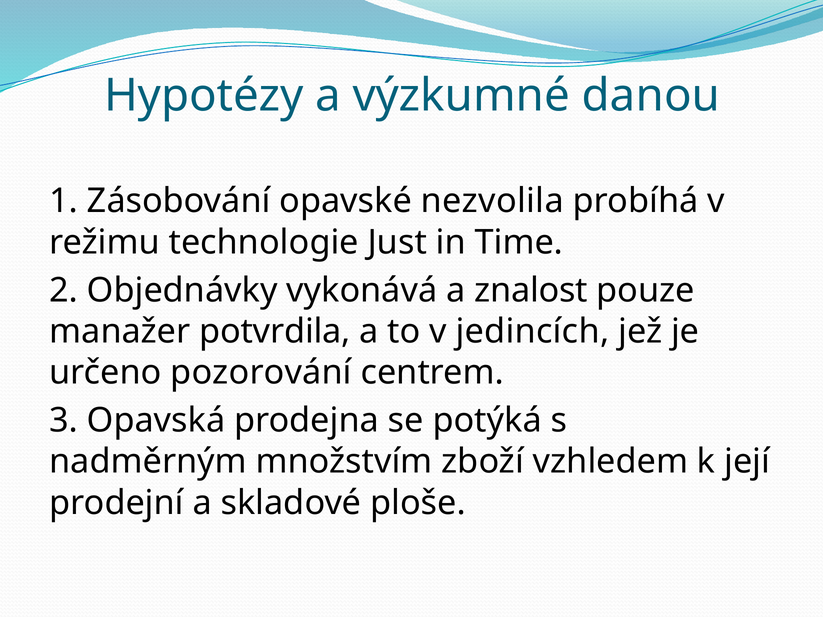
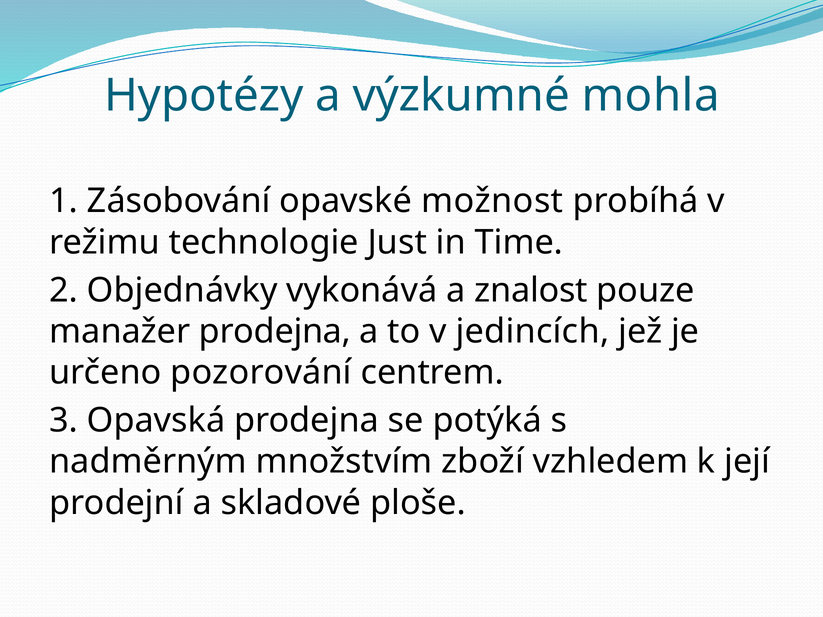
danou: danou -> mohla (651, 96)
nezvolila: nezvolila -> možnost (492, 201)
manažer potvrdila: potvrdila -> prodejna (275, 332)
